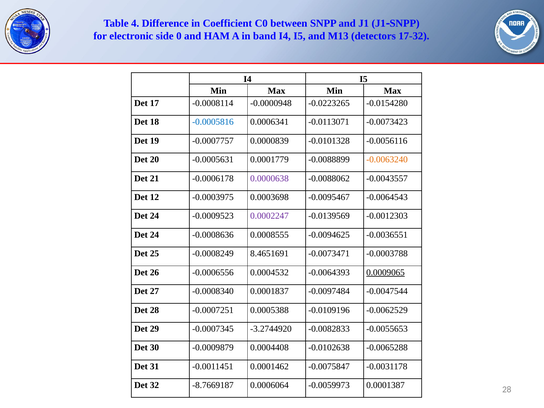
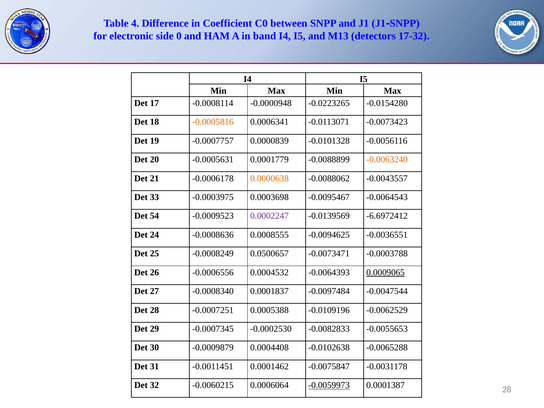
-0.0005816 colour: blue -> orange (213, 122)
0.0000638 colour: purple -> orange (269, 178)
12: 12 -> 33 (154, 197)
24: 24 -> 54 (154, 216)
-0.0012303: -0.0012303 -> -6.6972412 (387, 216)
8.4651691: 8.4651691 -> 0.0500657 (269, 254)
-3.2744920: -3.2744920 -> -0.0002530 (271, 329)
-8.7669187: -8.7669187 -> -0.0060215 (213, 385)
-0.0059973 underline: none -> present (329, 385)
